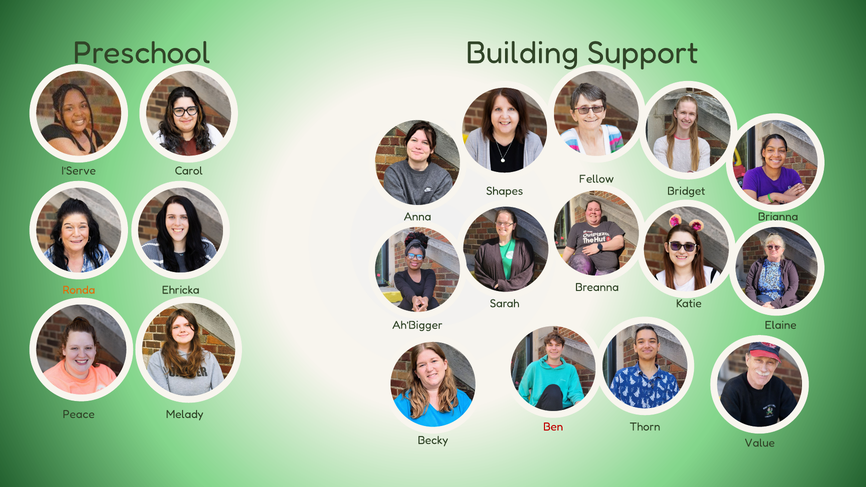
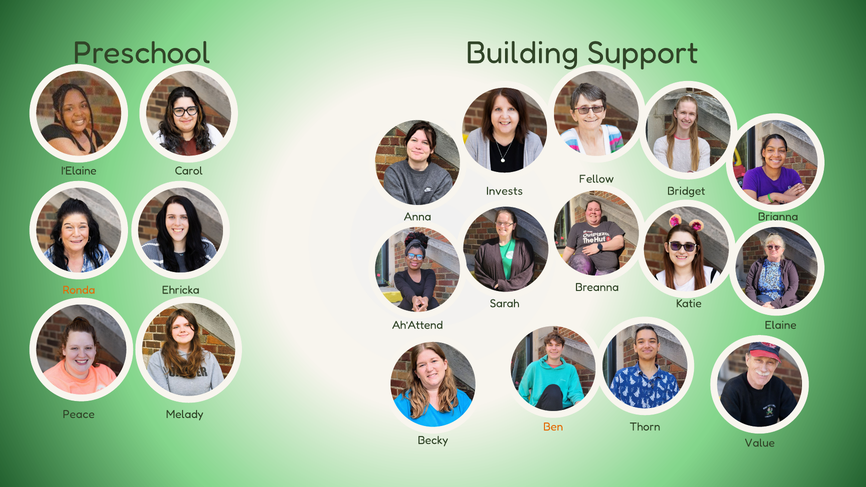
I’Serve: I’Serve -> I’Elaine (79, 171)
Shapes: Shapes -> Invests (505, 191)
Ah’Bigger: Ah’Bigger -> Ah’Attend (418, 325)
Ben colour: red -> orange (553, 427)
